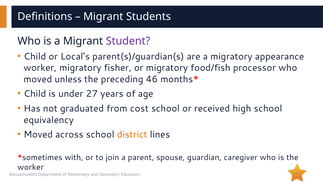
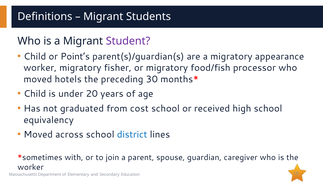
Local’s: Local’s -> Point’s (75, 56)
unless: unless -> hotels (68, 79)
46: 46 -> 30 (152, 79)
27: 27 -> 20 (92, 94)
district colour: orange -> blue (132, 134)
